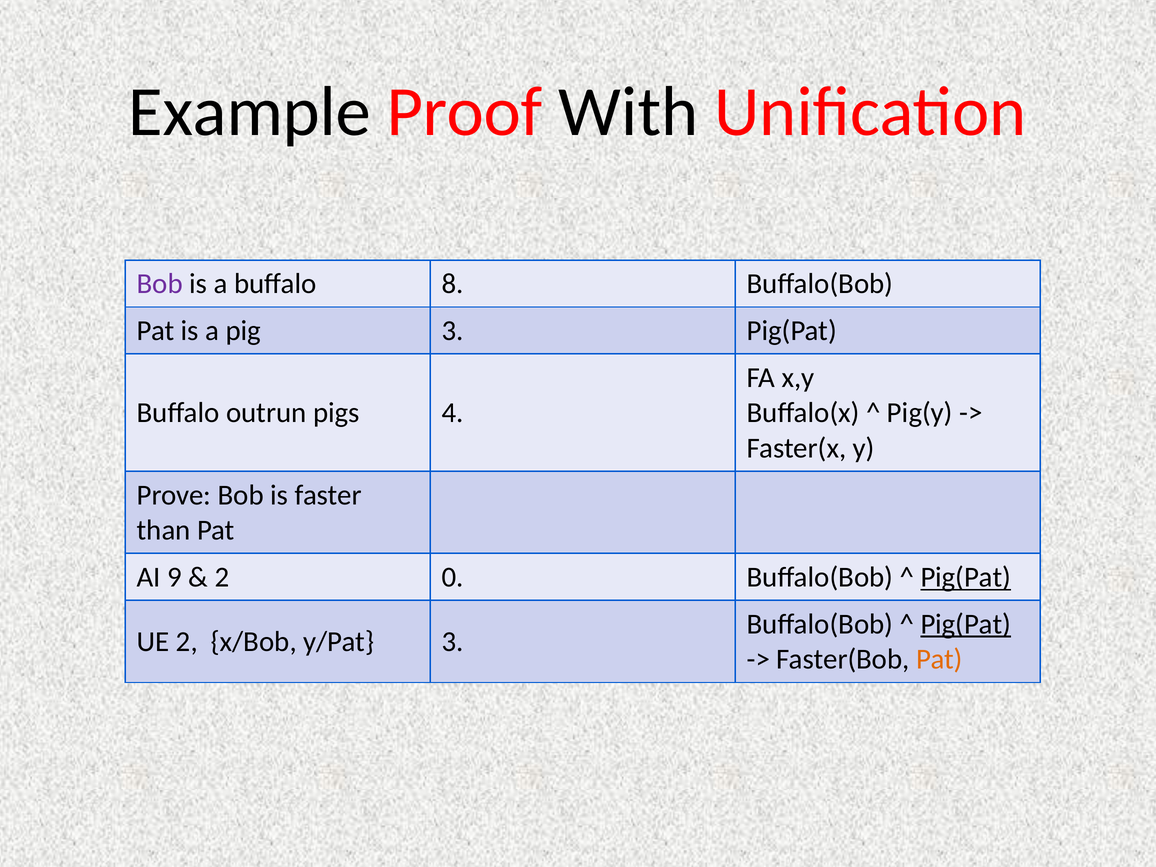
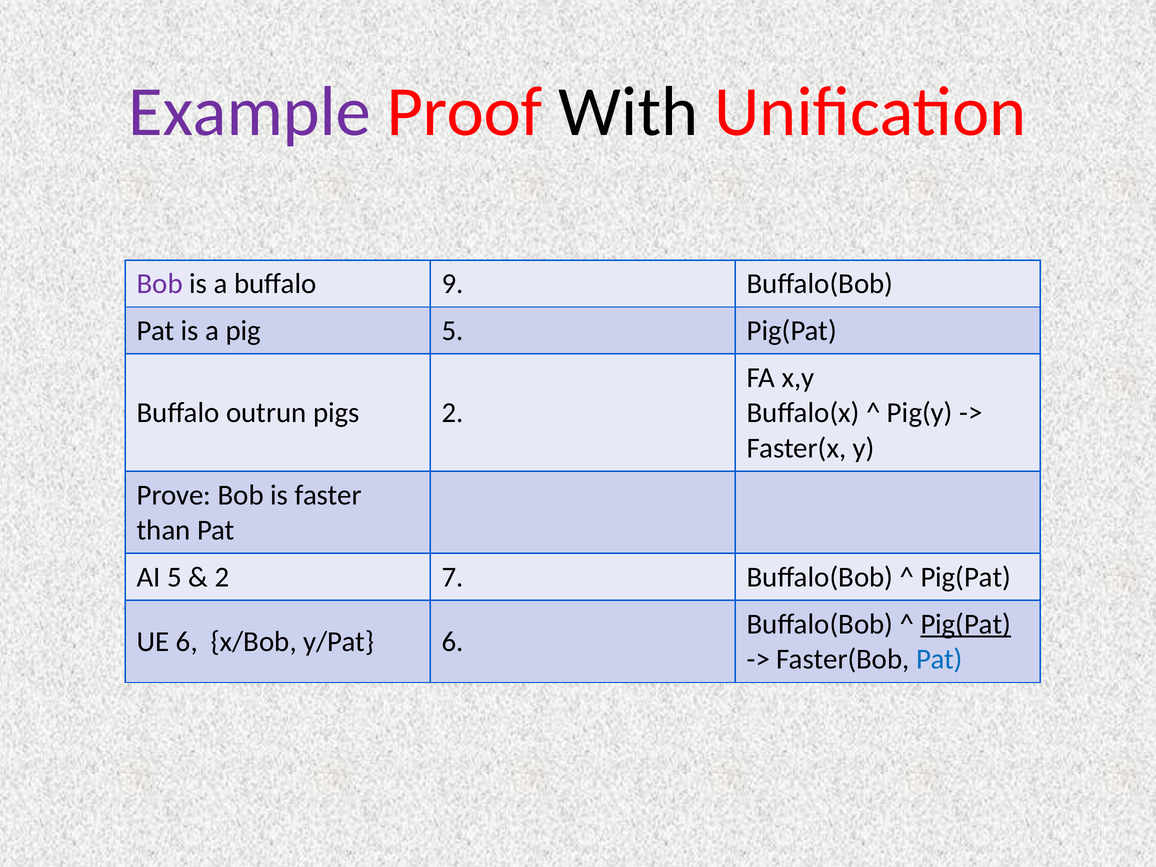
Example colour: black -> purple (250, 112)
8: 8 -> 9 (453, 284)
pig 3: 3 -> 5 (453, 331)
pigs 4: 4 -> 2 (453, 413)
AI 9: 9 -> 5 (175, 577)
0: 0 -> 7 (453, 577)
Pig(Pat underline: present -> none (966, 577)
UE 2: 2 -> 6 (187, 642)
y/Pat 3: 3 -> 6 (453, 642)
Pat colour: orange -> blue (939, 659)
